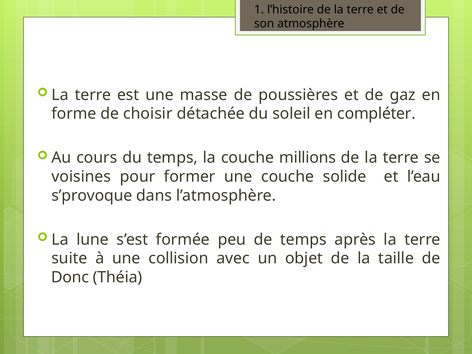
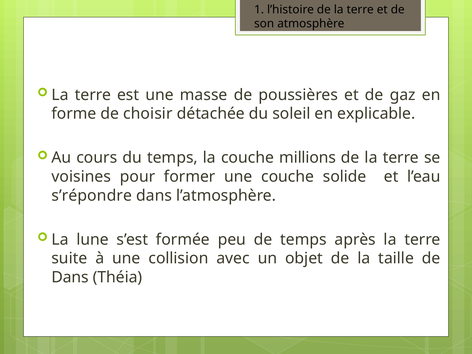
compléter: compléter -> explicable (376, 114)
s’provoque: s’provoque -> s’répondre (92, 196)
Donc: Donc -> Dans (70, 277)
